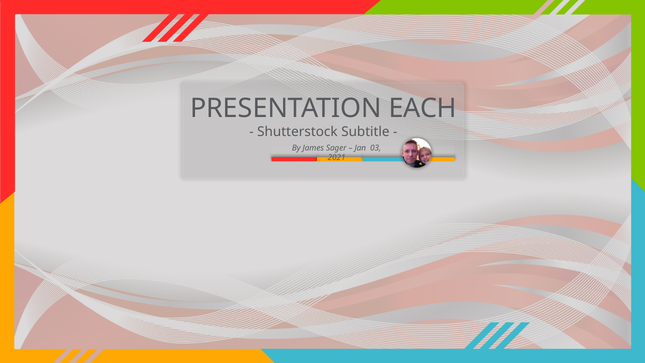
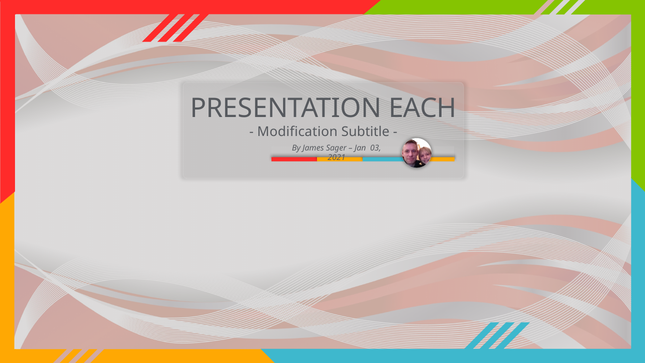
Shutterstock: Shutterstock -> Modification (297, 132)
